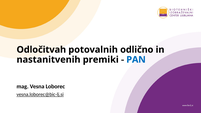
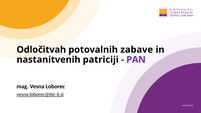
odlično: odlično -> zabave (137, 50)
premiki: premiki -> patriciji (101, 60)
PAN colour: blue -> purple (136, 60)
